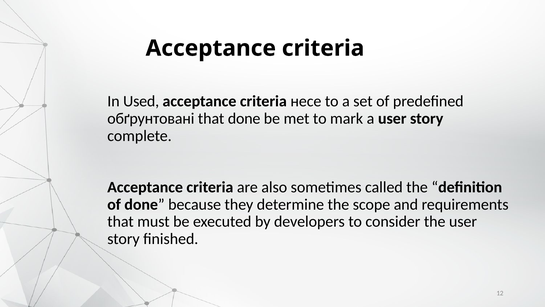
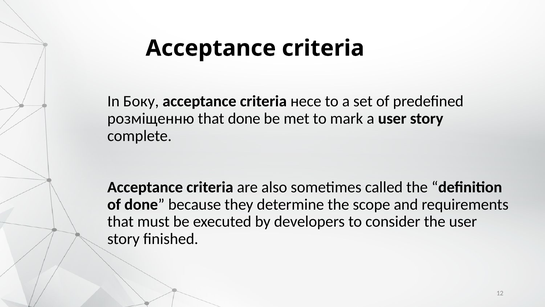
Used: Used -> Боку (141, 101)
обґрунтовані: обґрунтовані -> розміщенню (151, 118)
